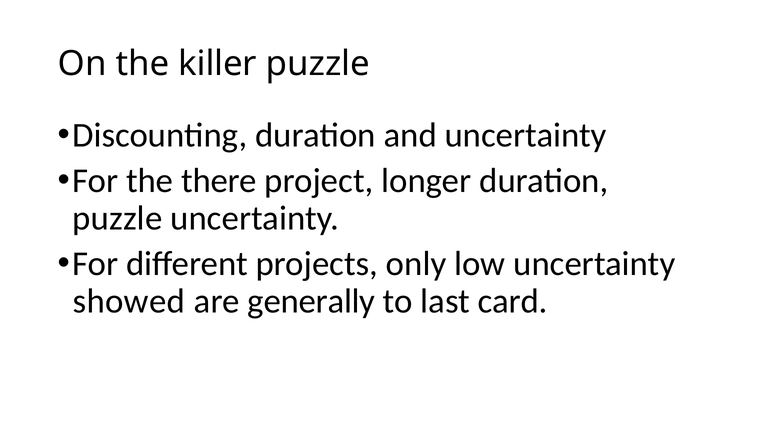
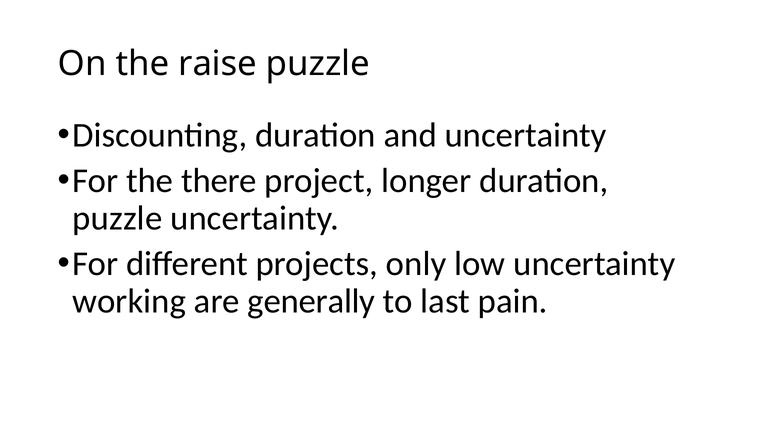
killer: killer -> raise (218, 64)
showed: showed -> working (129, 302)
card: card -> pain (513, 302)
